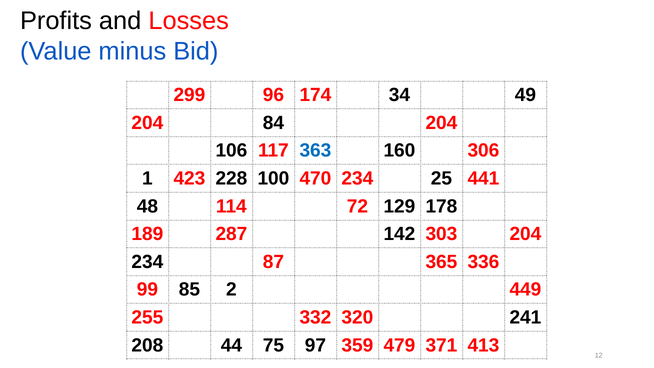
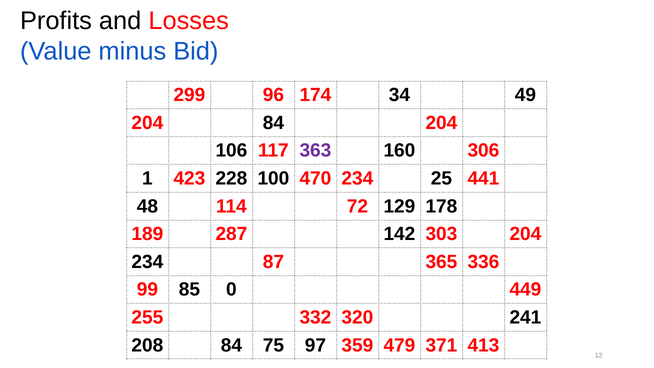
363 colour: blue -> purple (315, 151)
2: 2 -> 0 (231, 290)
208 44: 44 -> 84 (231, 345)
